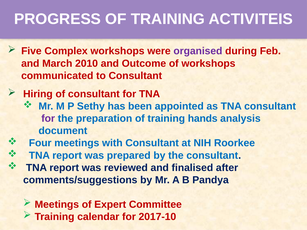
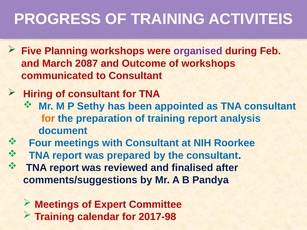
Complex: Complex -> Planning (66, 51)
2010: 2010 -> 2087 (87, 63)
for colour: purple -> orange (48, 119)
training hands: hands -> report (203, 119)
2017-10: 2017-10 -> 2017-98 (157, 217)
